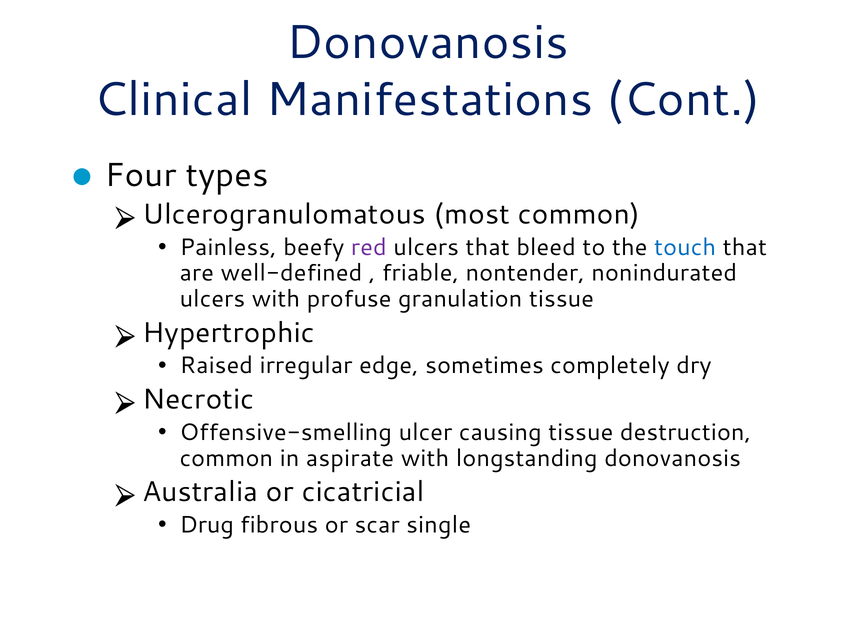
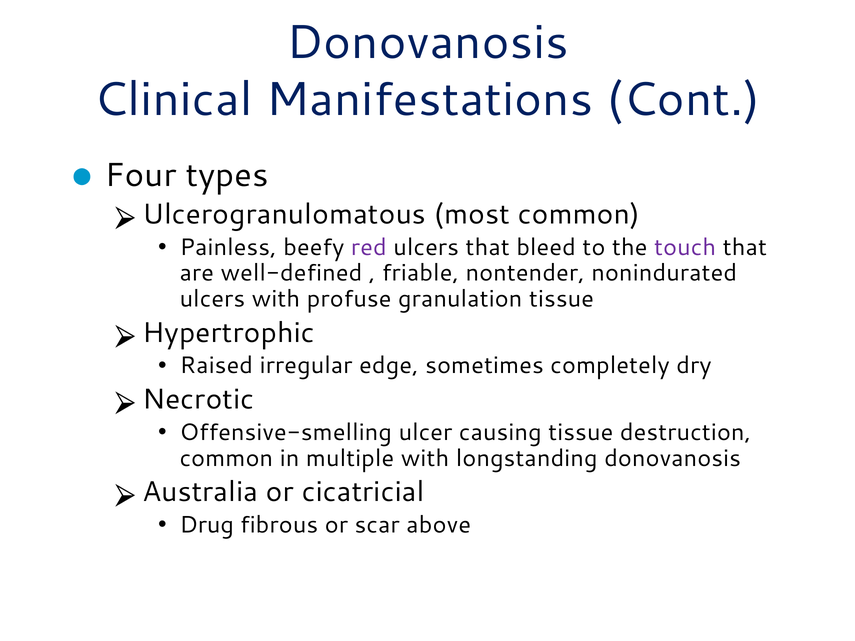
touch colour: blue -> purple (685, 248)
aspirate: aspirate -> multiple (350, 458)
single: single -> above (439, 525)
